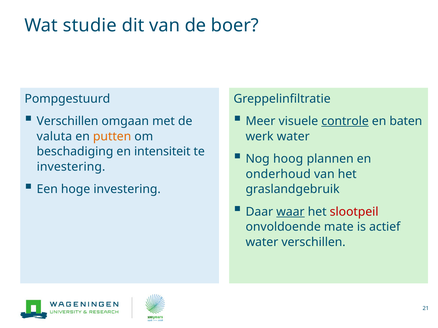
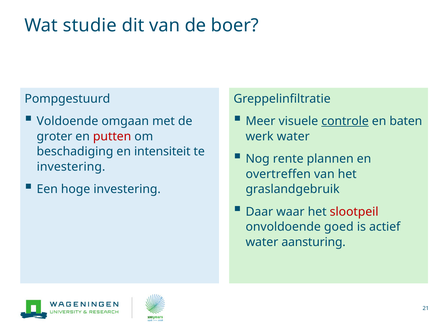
Verschillen: Verschillen -> Voldoende (67, 121)
valuta: valuta -> groter (54, 137)
putten colour: orange -> red (112, 137)
hoog: hoog -> rente (288, 159)
onderhoud: onderhoud -> overtreffen (278, 174)
waar underline: present -> none (290, 212)
mate: mate -> goed (339, 227)
water verschillen: verschillen -> aansturing (314, 242)
